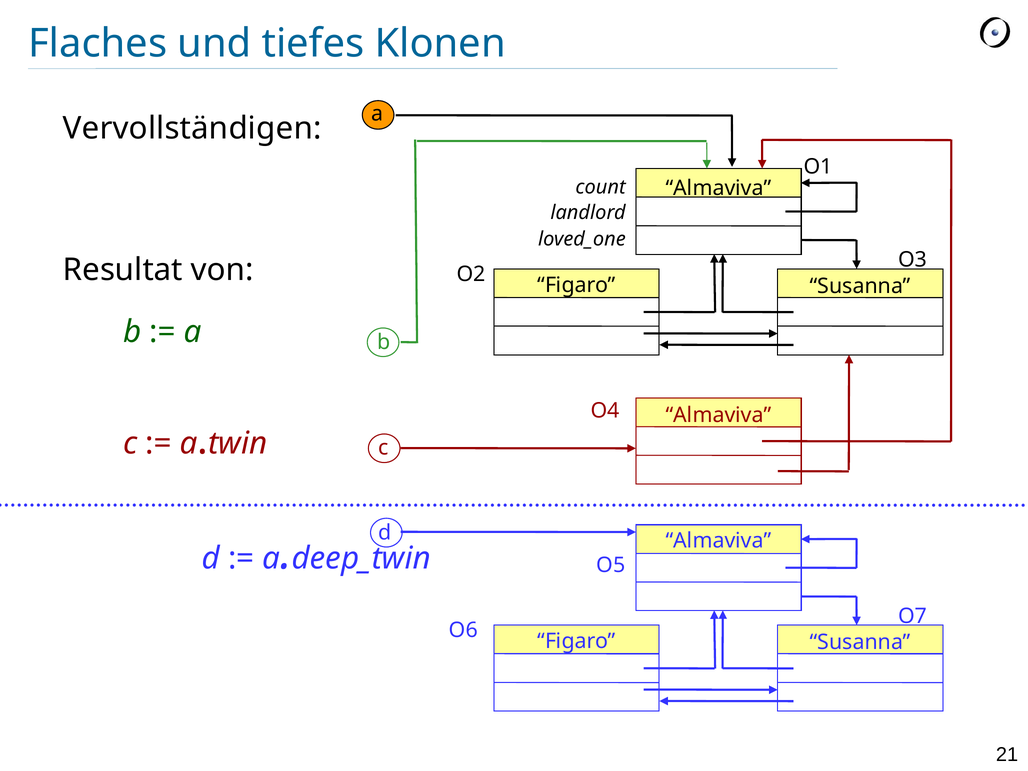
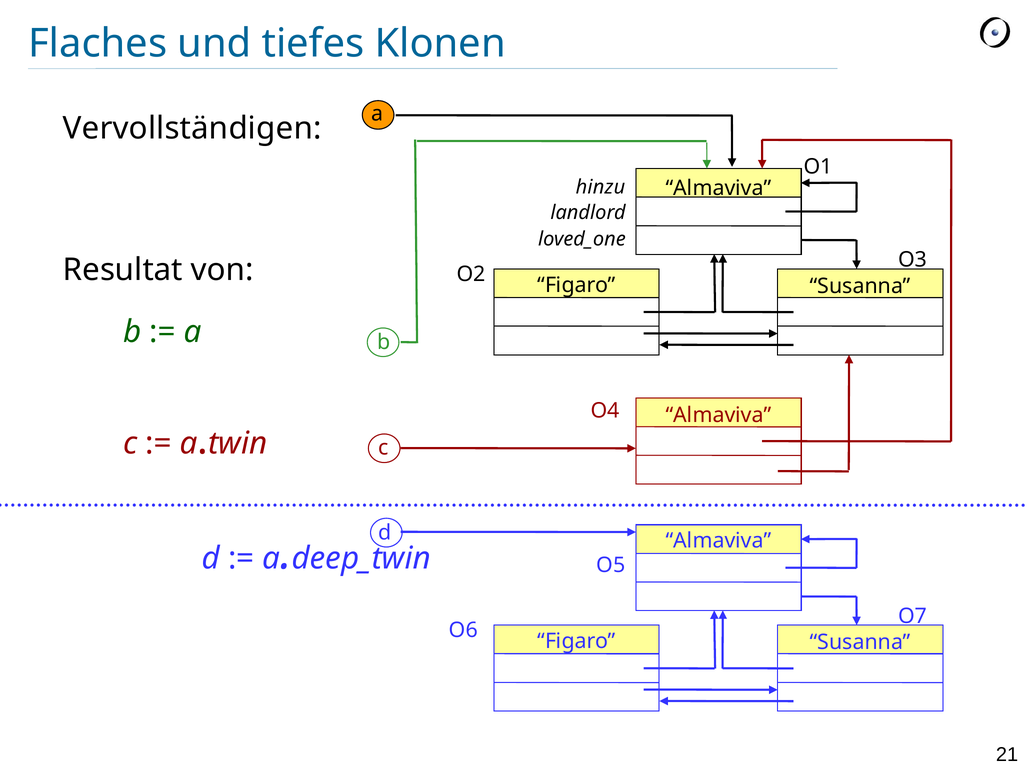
count: count -> hinzu (600, 187)
